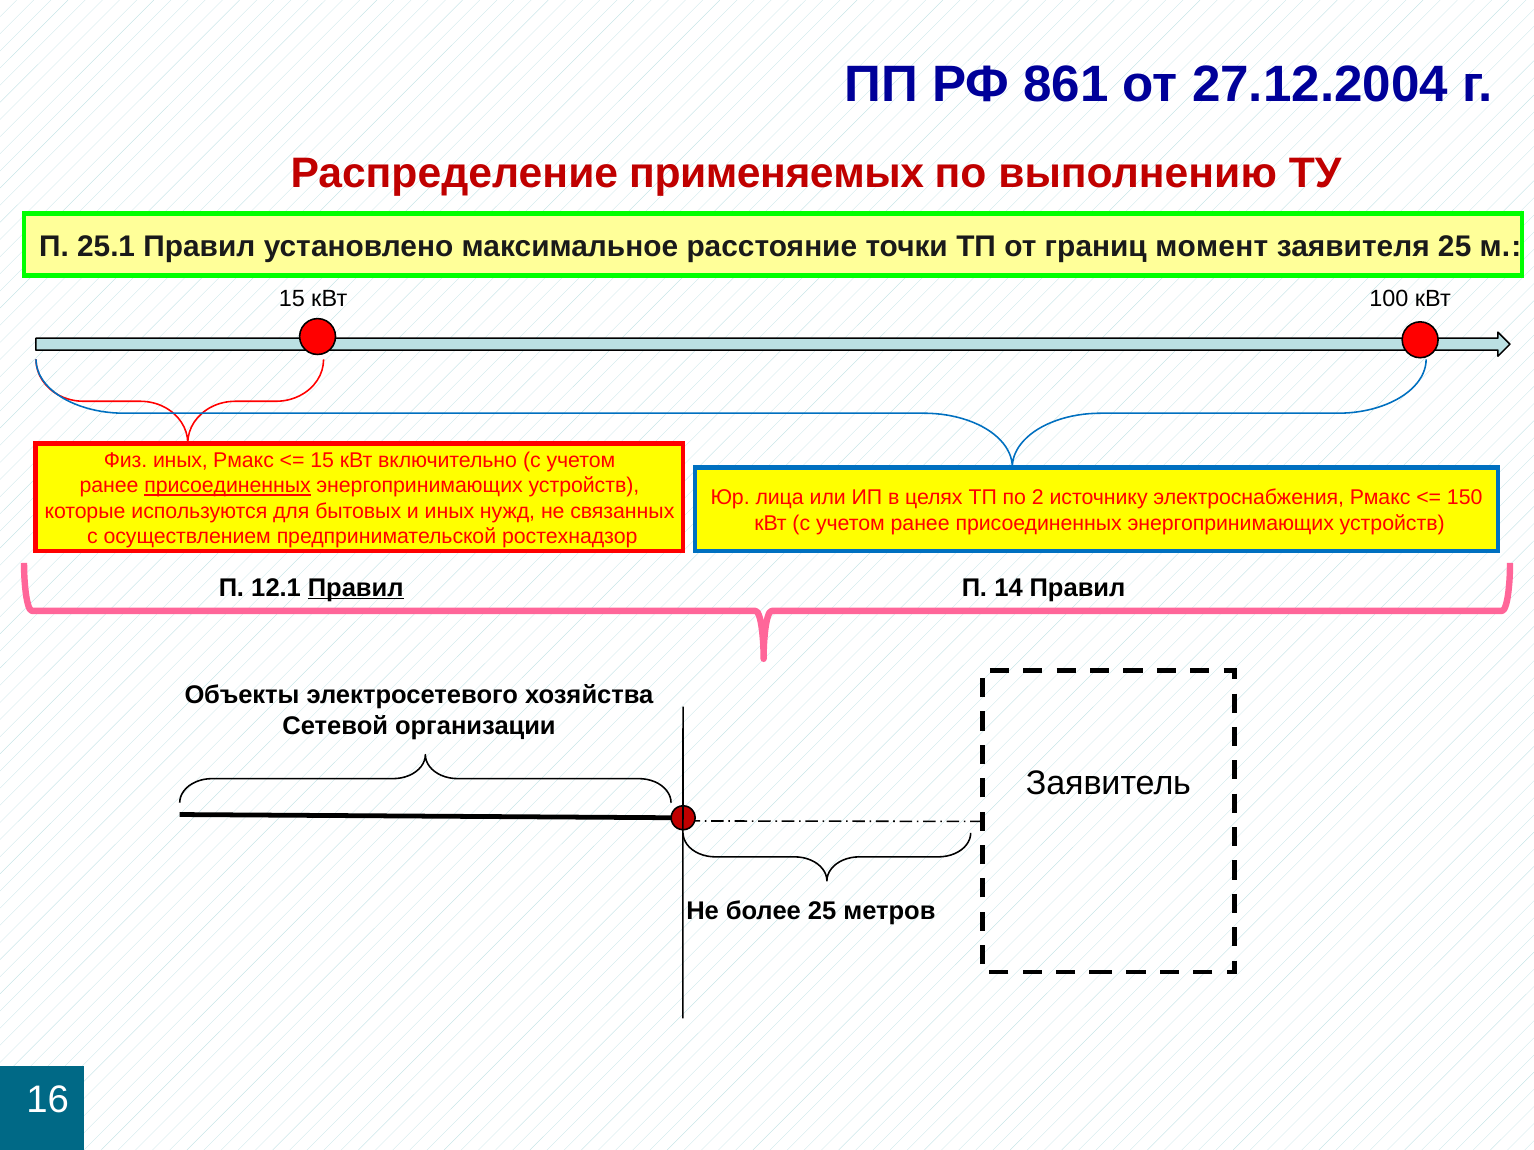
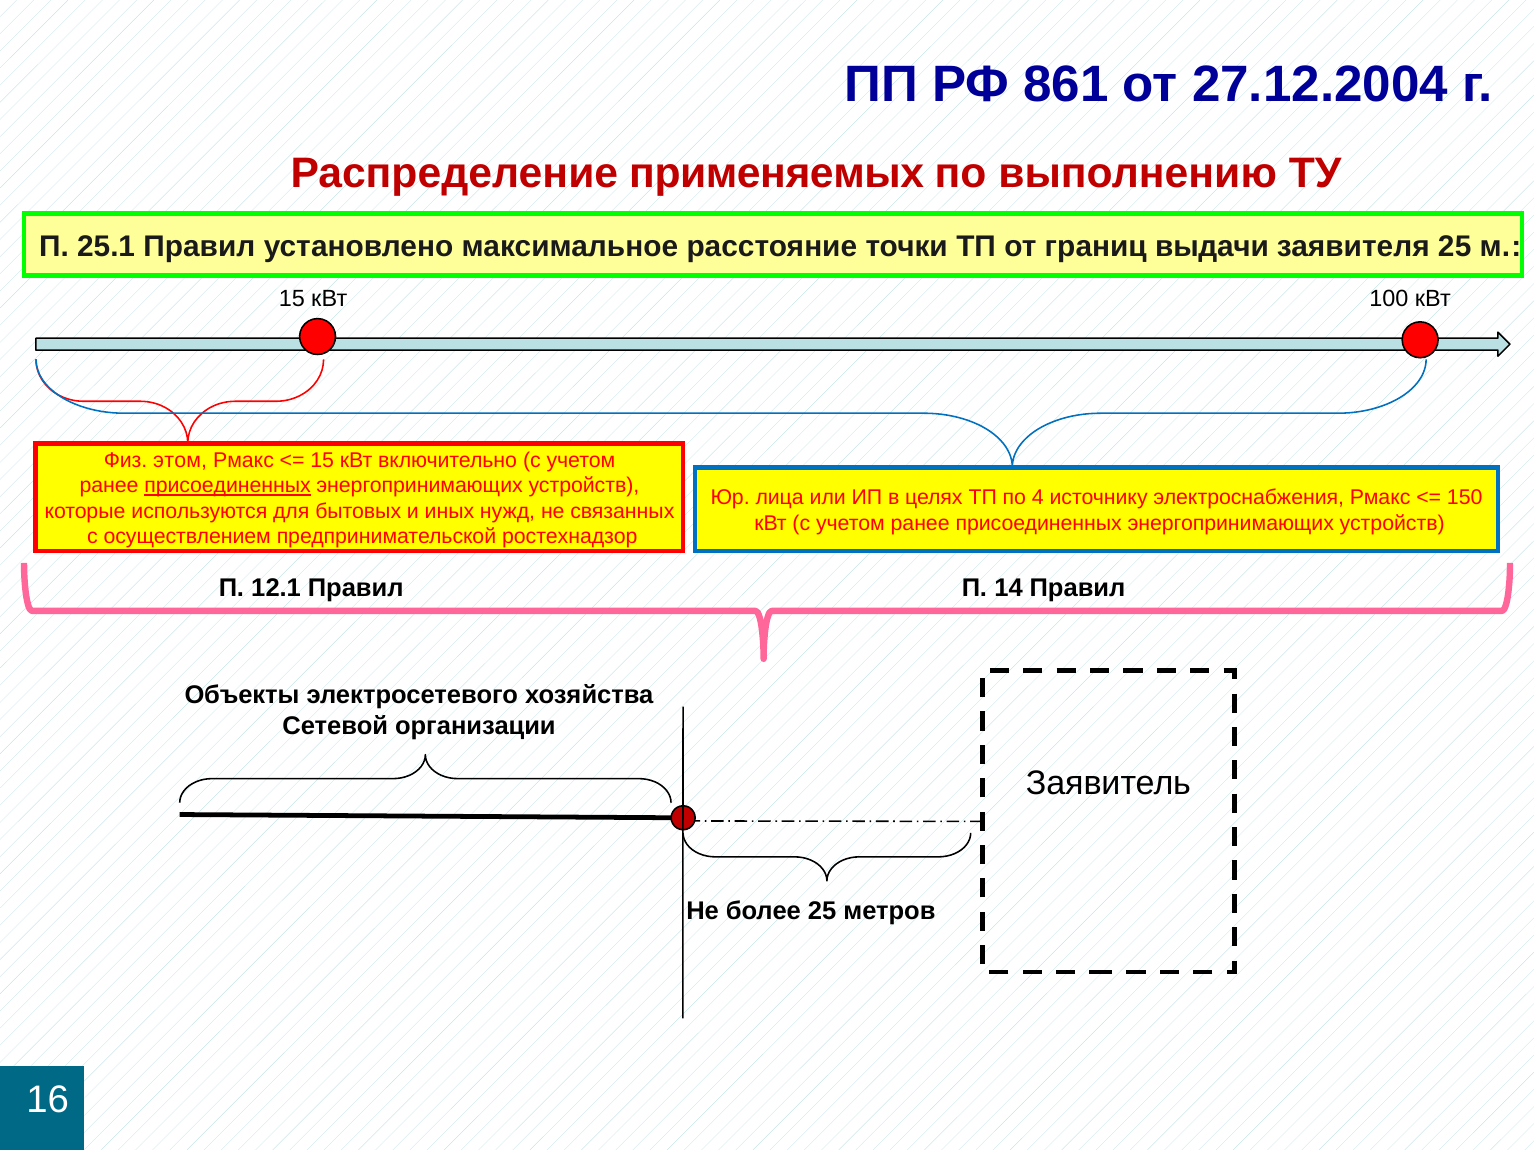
момент: момент -> выдачи (1212, 247)
Физ иных: иных -> этом (180, 460)
2: 2 -> 4 (1038, 498)
Правил underline: present -> none (356, 588)
